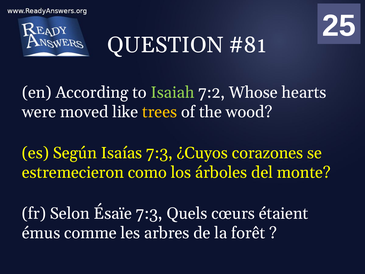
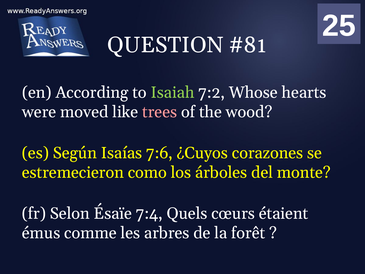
trees colour: yellow -> pink (160, 112)
Isaías 7:3: 7:3 -> 7:6 (160, 153)
Ésaïe 7:3: 7:3 -> 7:4 (149, 213)
